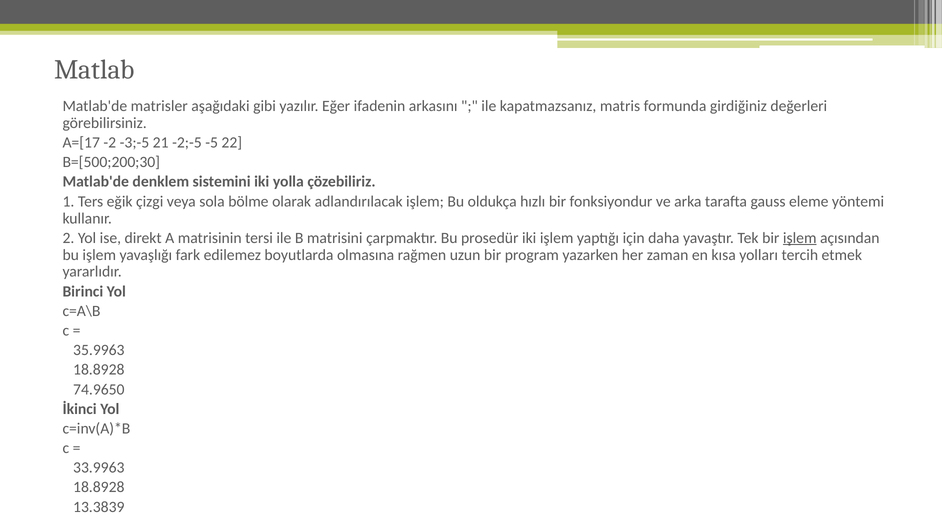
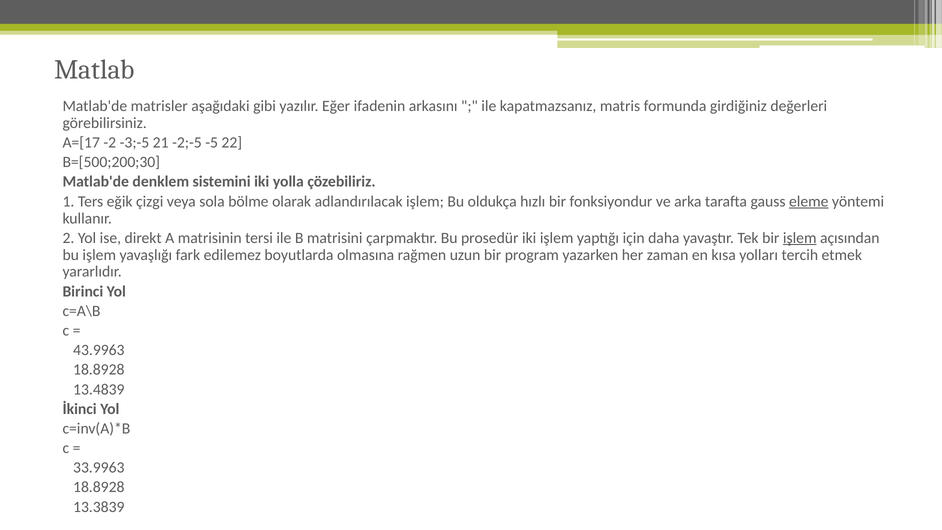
eleme underline: none -> present (809, 201)
35.9963: 35.9963 -> 43.9963 (99, 350)
74.9650: 74.9650 -> 13.4839 (99, 389)
